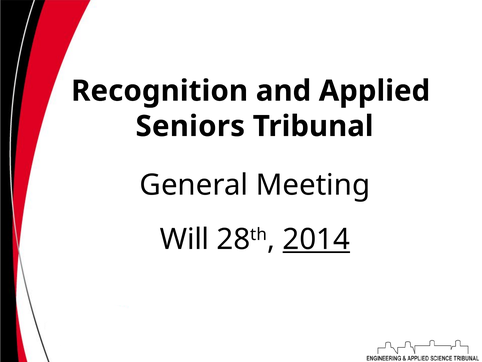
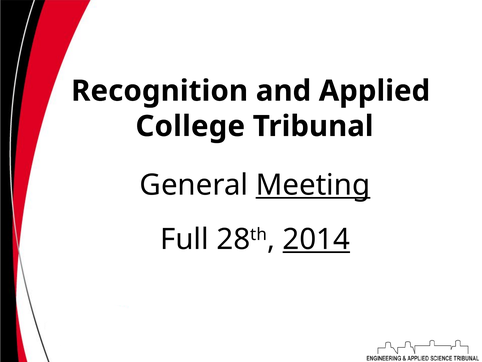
Seniors: Seniors -> College (190, 126)
Meeting underline: none -> present (313, 185)
Will: Will -> Full (184, 239)
